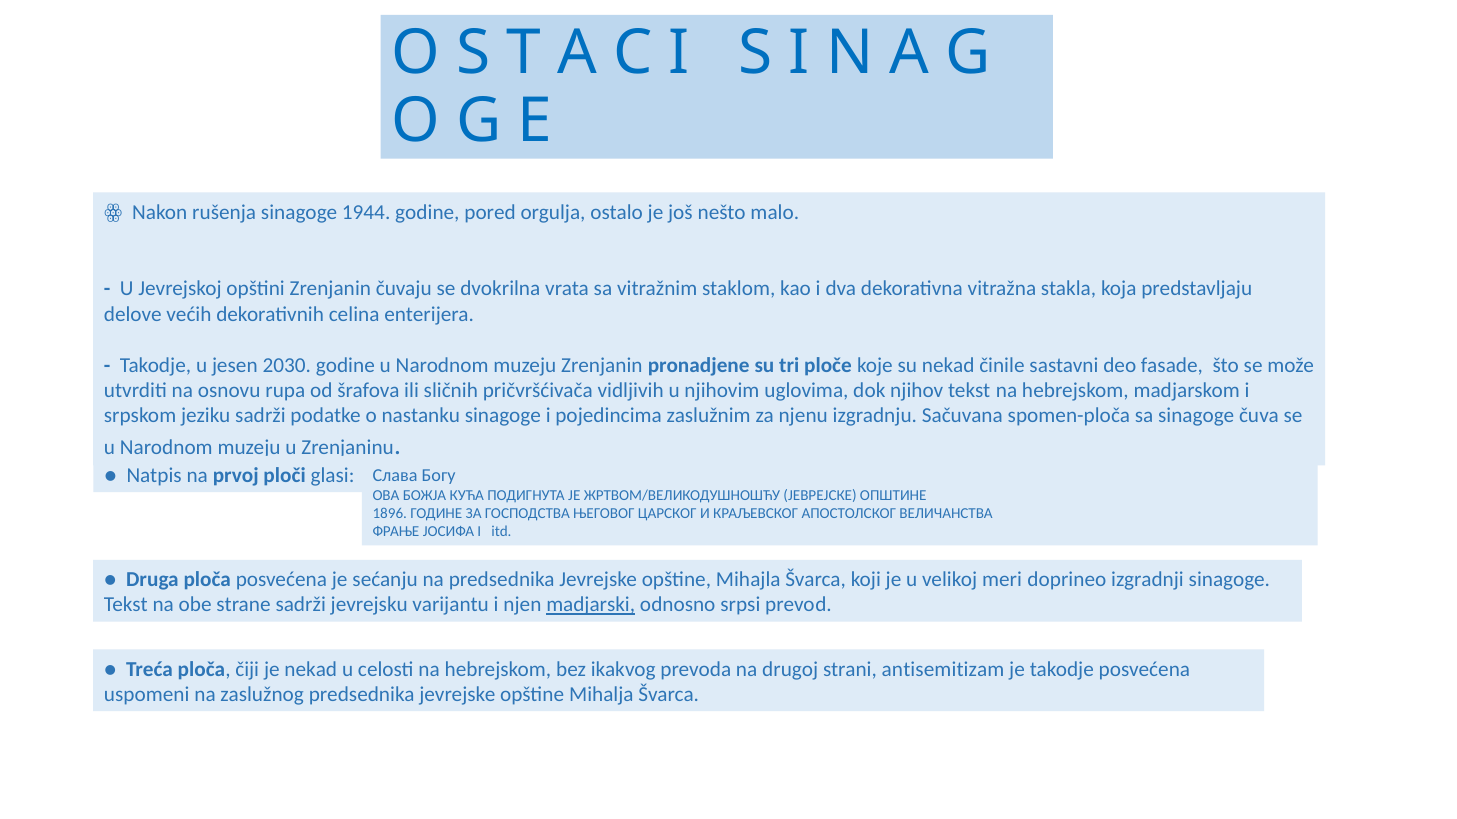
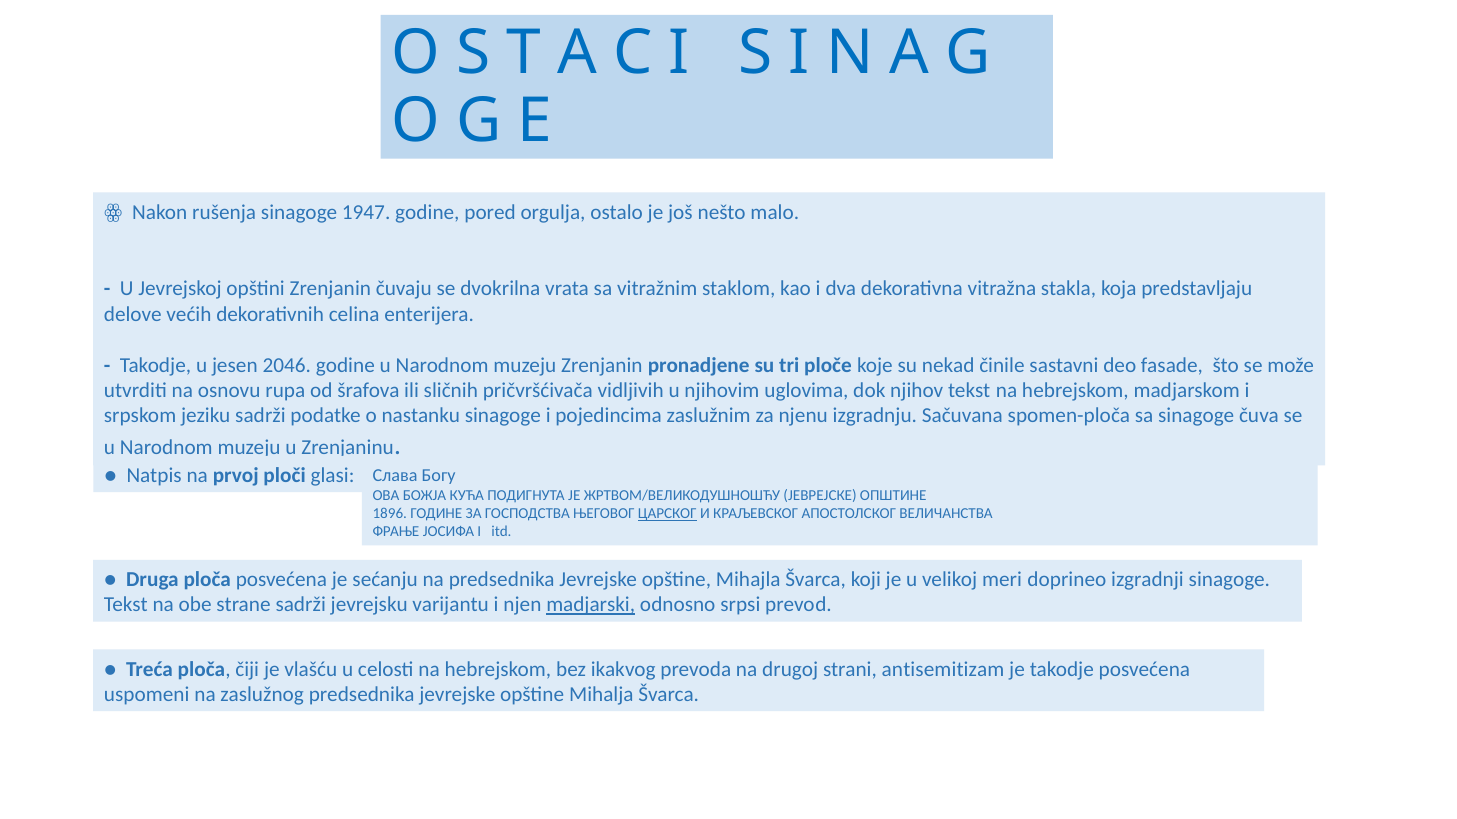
1944: 1944 -> 1947 (366, 212)
2030: 2030 -> 2046 (287, 365)
ЦАРСКОГ underline: none -> present (667, 514)
je nekad: nekad -> vlašću (311, 669)
